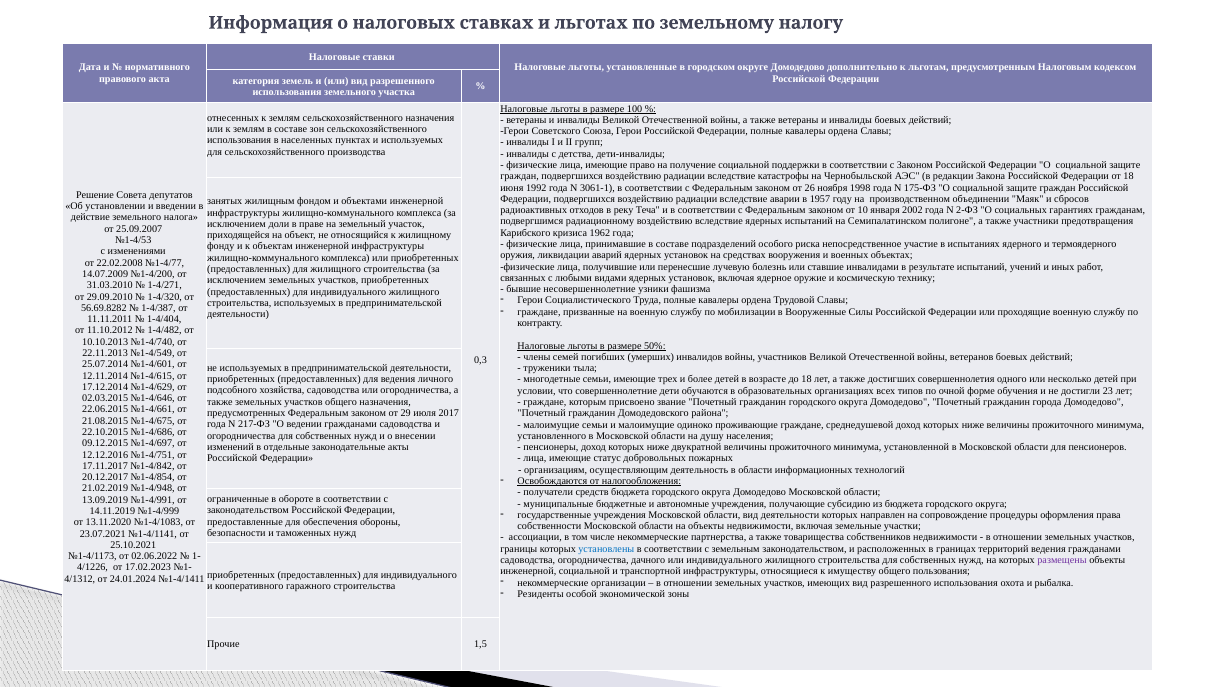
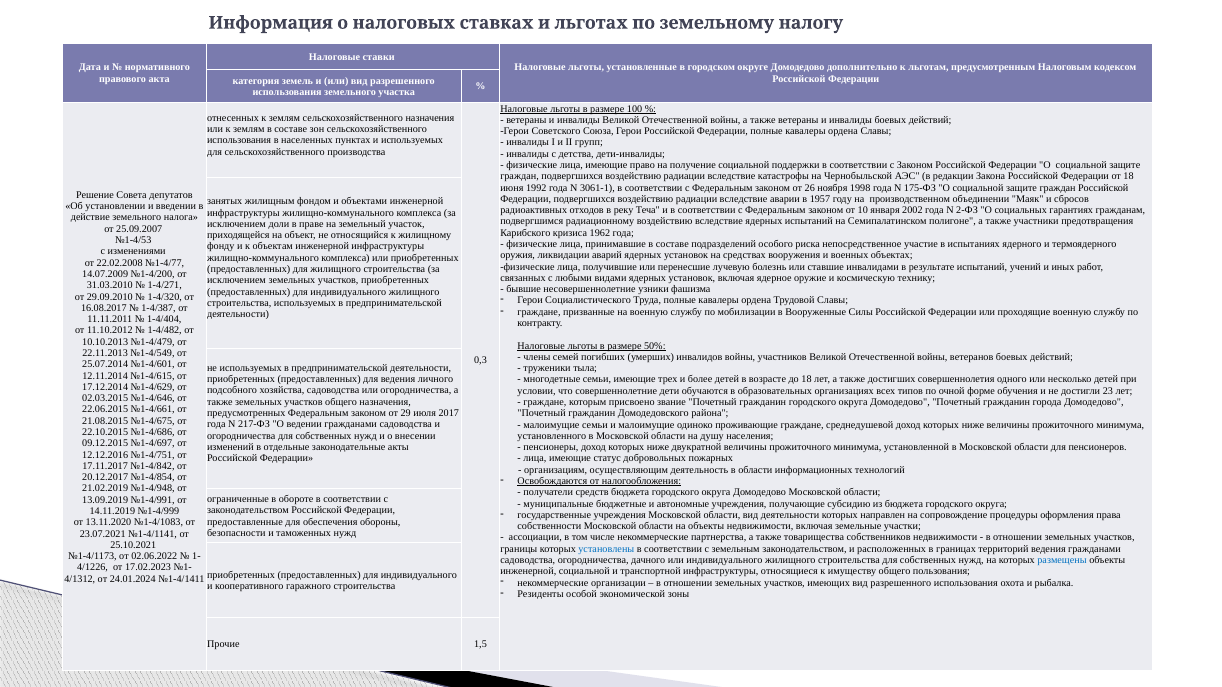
56.69.8282: 56.69.8282 -> 16.08.2017 (104, 308)
№1-4/740: №1-4/740 -> №1-4/479 (153, 342)
размещены colour: purple -> blue (1062, 560)
